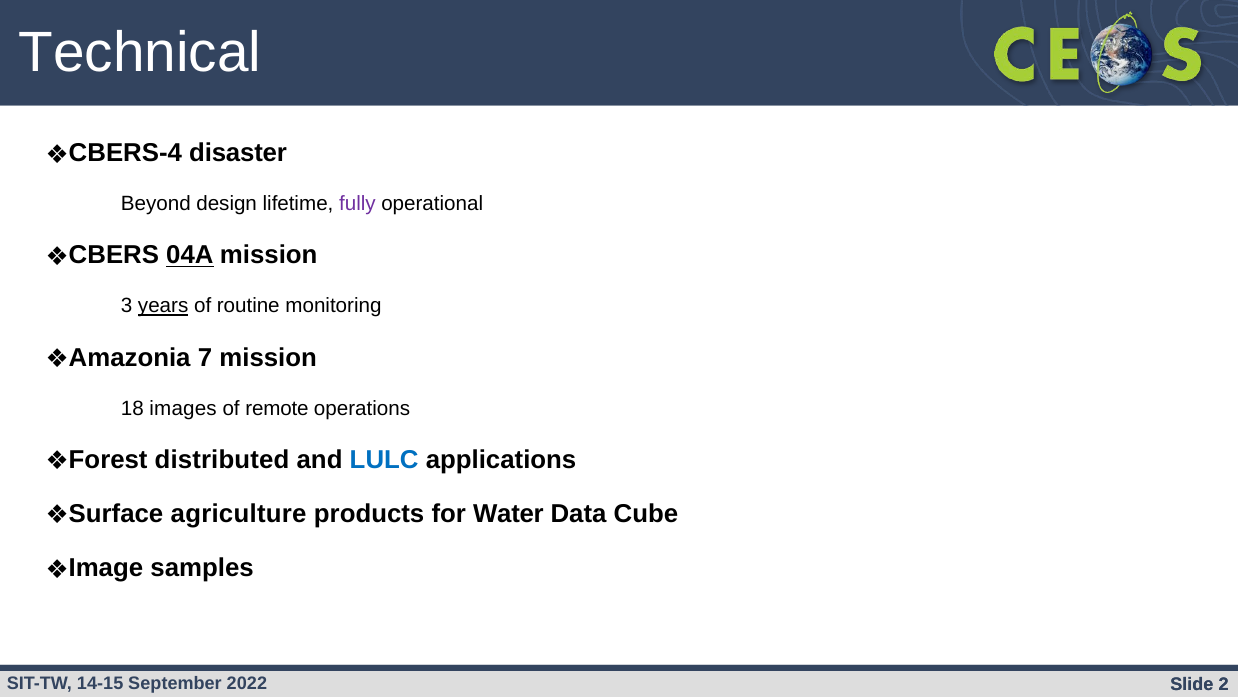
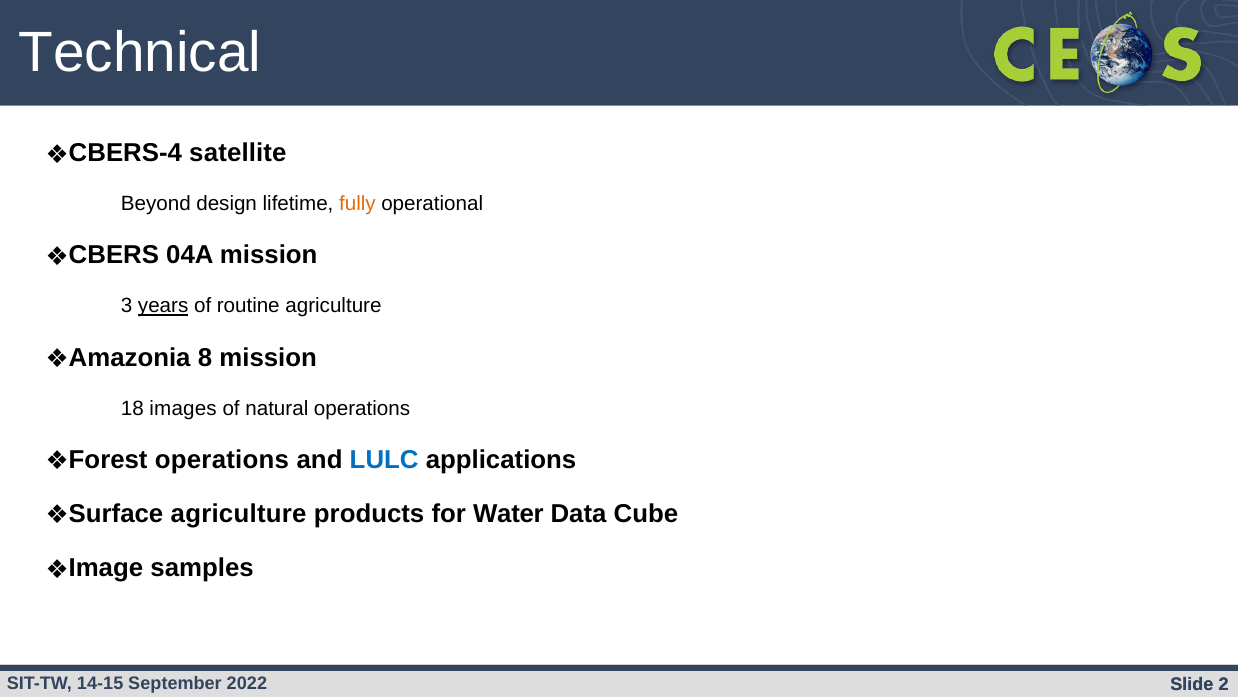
disaster: disaster -> satellite (238, 153)
fully colour: purple -> orange (357, 204)
04A underline: present -> none (190, 255)
routine monitoring: monitoring -> agriculture (333, 306)
7: 7 -> 8 (205, 357)
remote: remote -> natural (277, 408)
distributed: distributed -> operations (222, 459)
